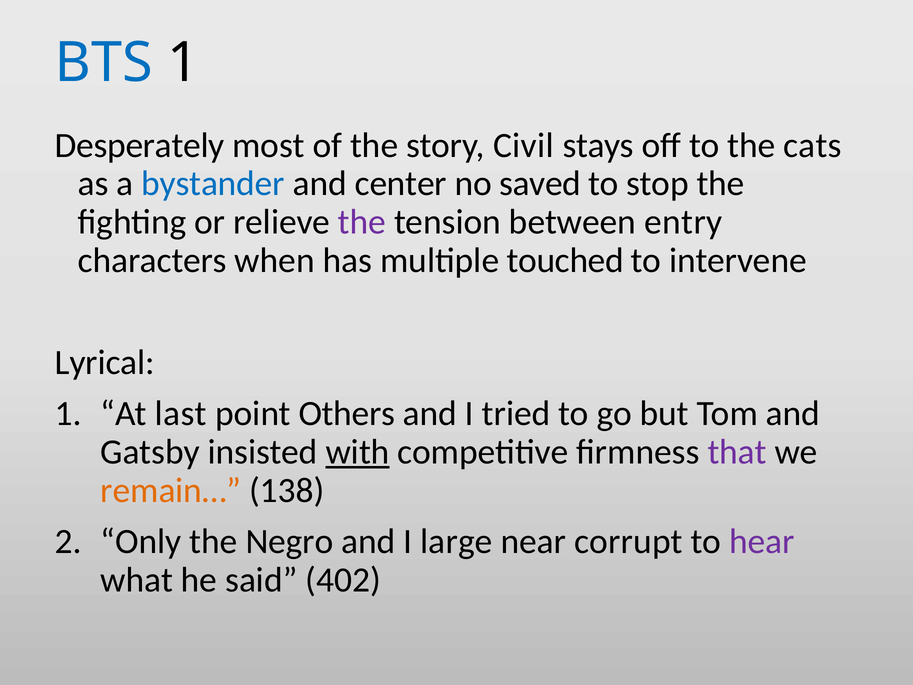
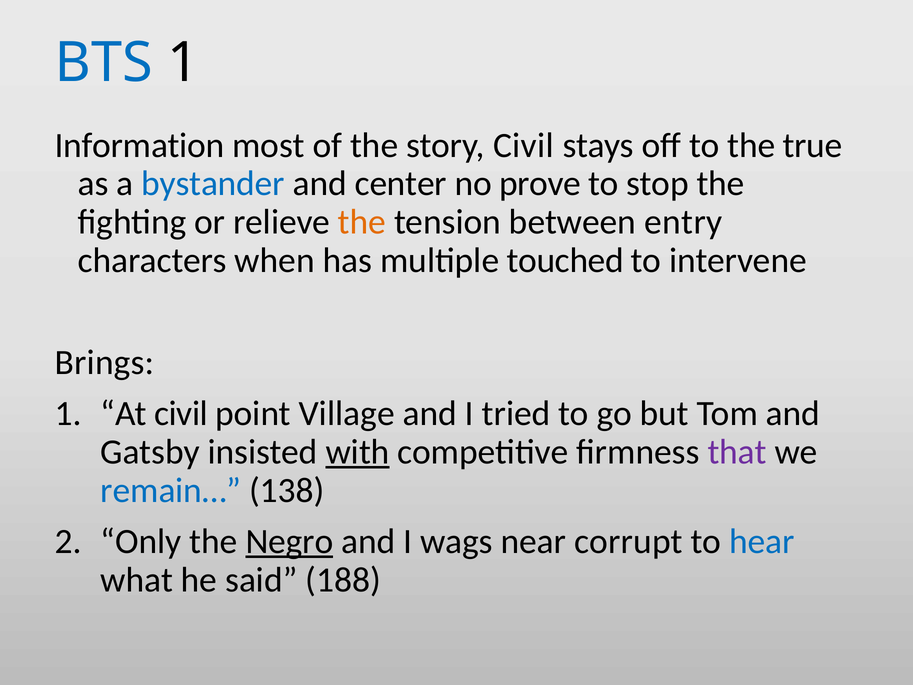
Desperately: Desperately -> Information (140, 145)
cats: cats -> true (813, 145)
saved: saved -> prove (540, 184)
the colour: purple -> orange (362, 222)
Lyrical: Lyrical -> Brings (105, 362)
At last: last -> civil (181, 413)
Others: Others -> Village (347, 413)
remain… colour: orange -> blue (171, 490)
Negro underline: none -> present (289, 541)
large: large -> wags (456, 541)
hear colour: purple -> blue (762, 541)
402: 402 -> 188 (343, 580)
